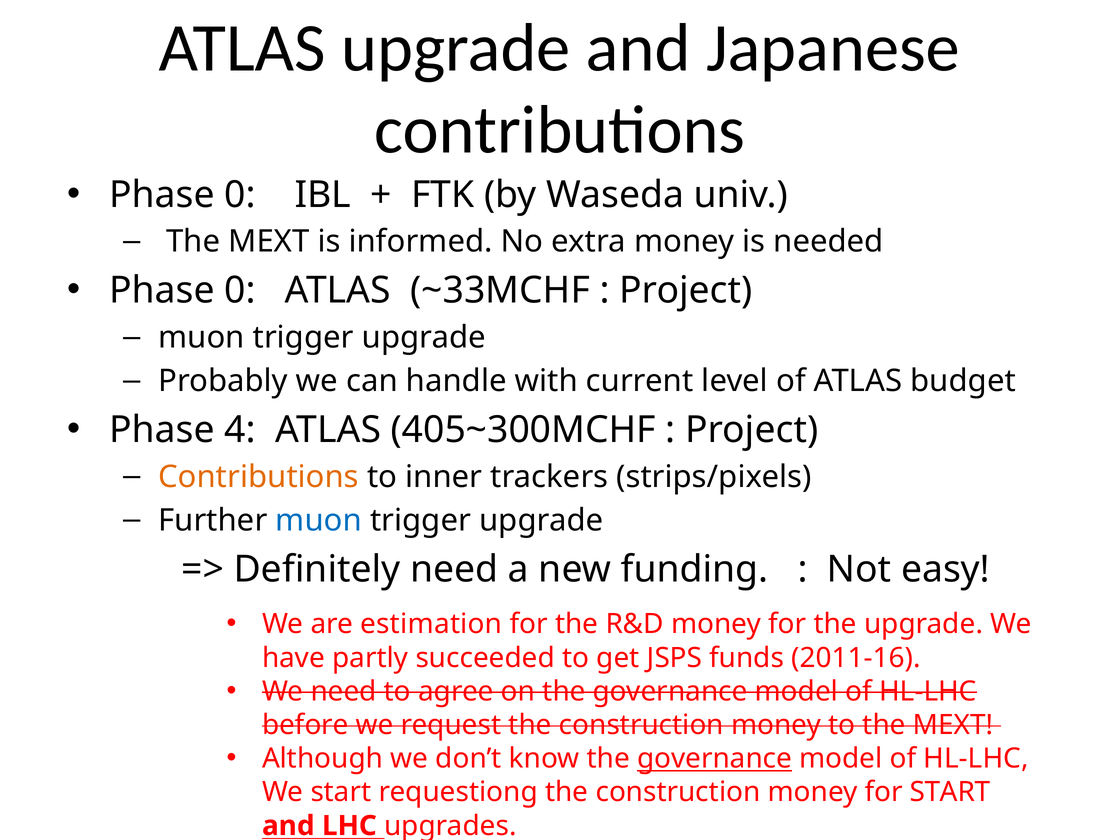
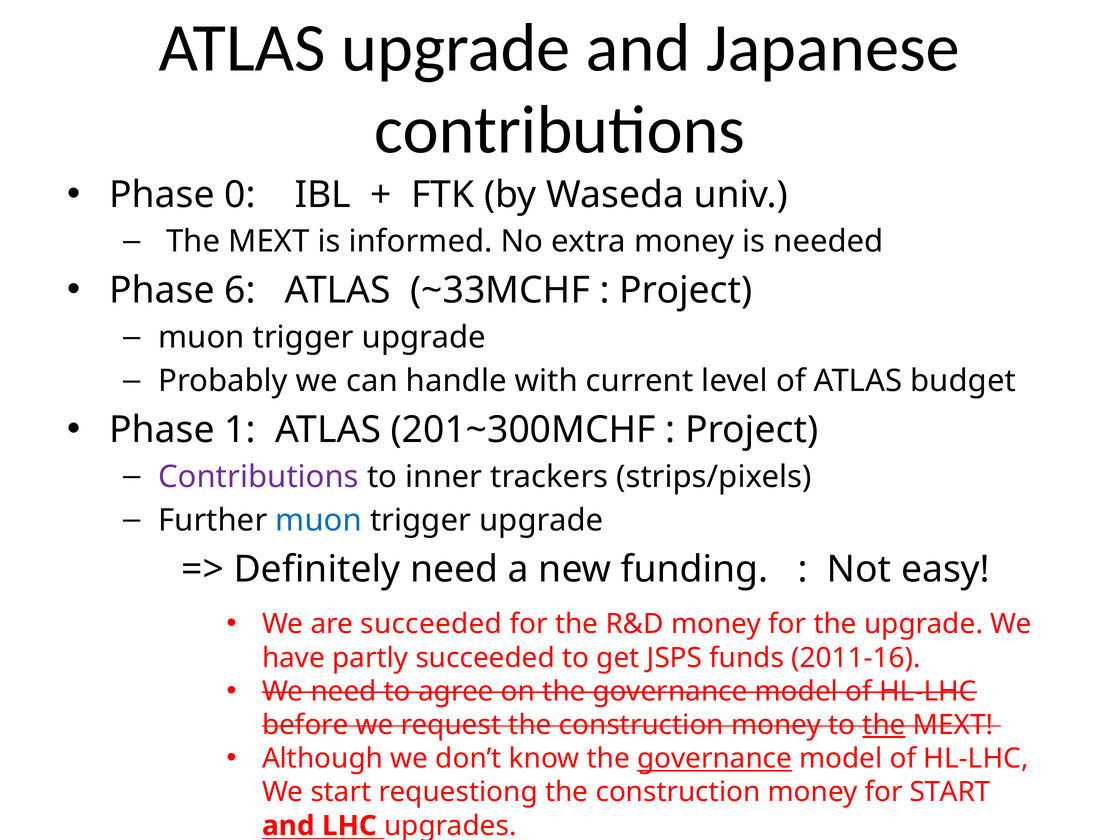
0: 0 -> 6 (240, 291)
4: 4 -> 1 (240, 430)
405~300MCHF: 405~300MCHF -> 201~300MCHF (523, 430)
Contributions colour: orange -> purple (259, 477)
are estimation: estimation -> succeeded (431, 624)
the underline: none -> present (884, 725)
